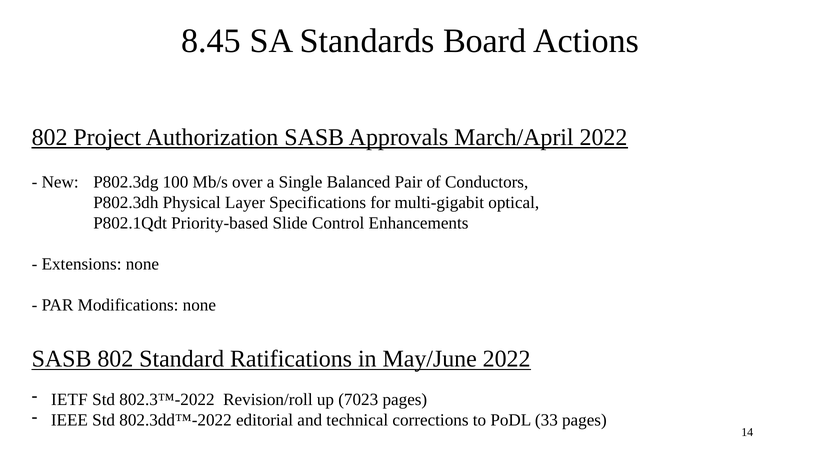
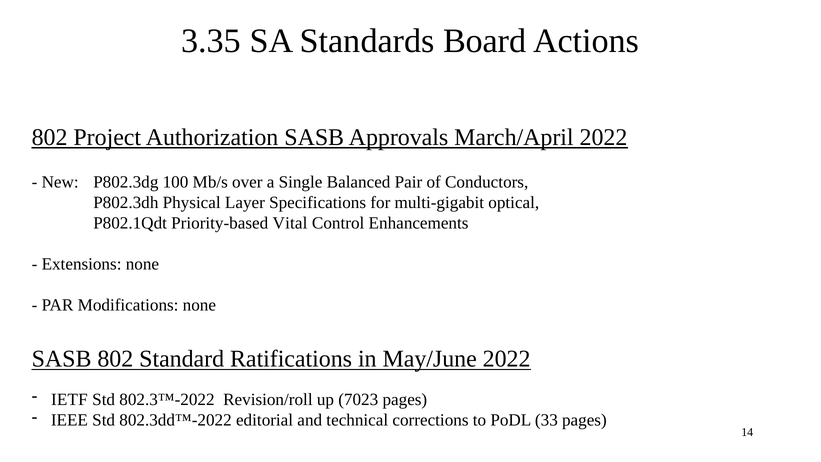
8.45: 8.45 -> 3.35 (211, 41)
Slide: Slide -> Vital (290, 223)
